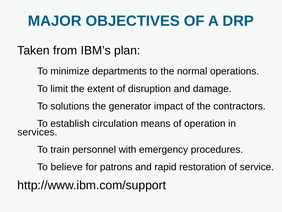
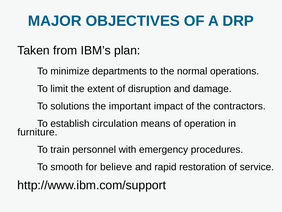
generator: generator -> important (130, 106)
services: services -> furniture (37, 132)
believe: believe -> smooth (67, 167)
patrons: patrons -> believe (116, 167)
